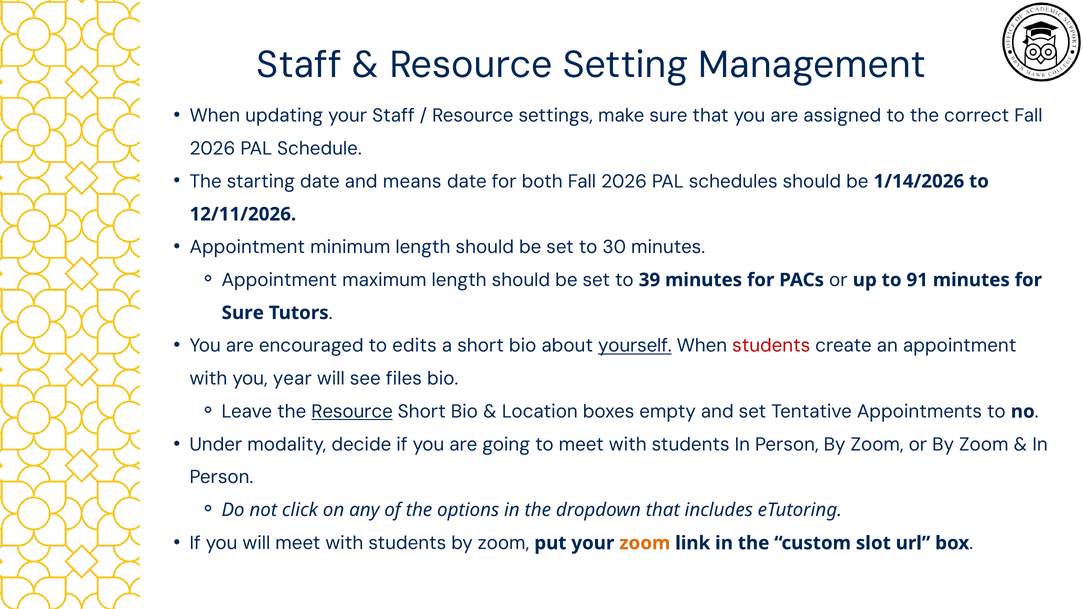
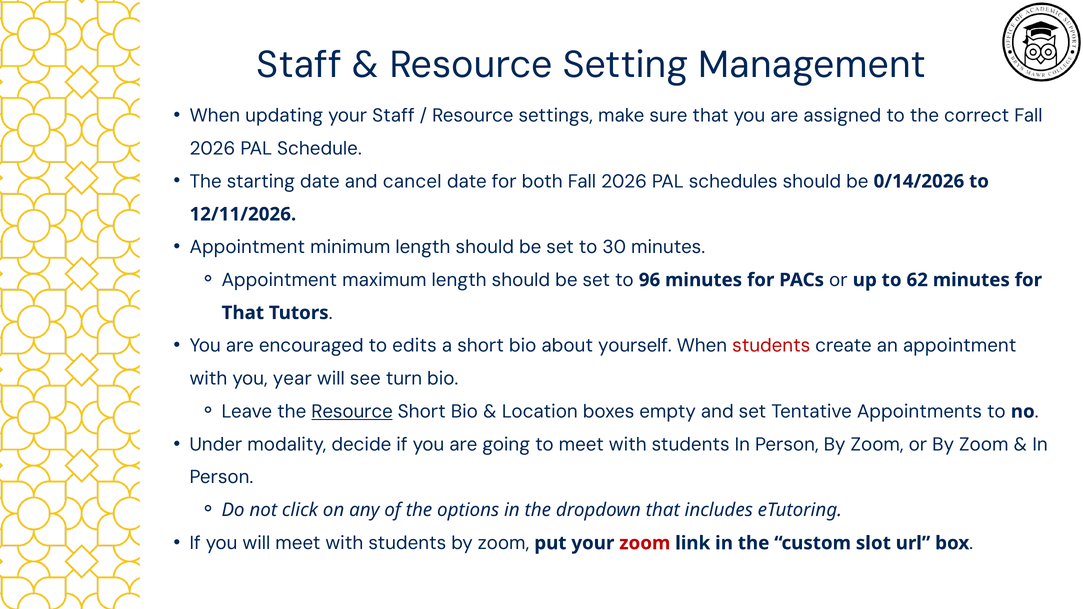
means: means -> cancel (412, 181)
1/14/2026: 1/14/2026 -> 0/14/2026 (919, 181)
39: 39 -> 96 (650, 280)
91: 91 -> 62 (917, 280)
Sure: Sure -> That (243, 313)
yourself underline: present -> none (635, 346)
files: files -> turn (404, 379)
zoom colour: orange -> red (645, 543)
